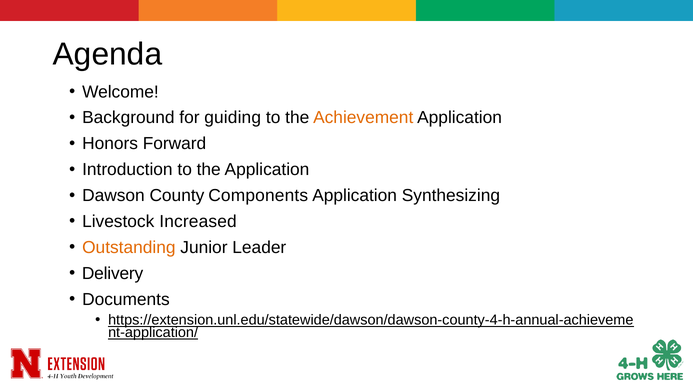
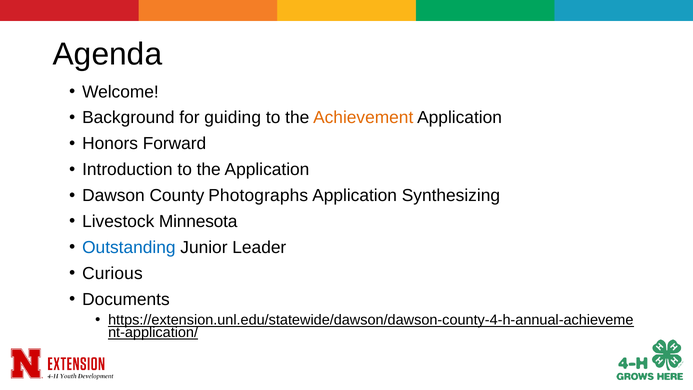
Components: Components -> Photographs (258, 195)
Increased: Increased -> Minnesota (198, 221)
Outstanding colour: orange -> blue (129, 247)
Delivery: Delivery -> Curious (112, 273)
